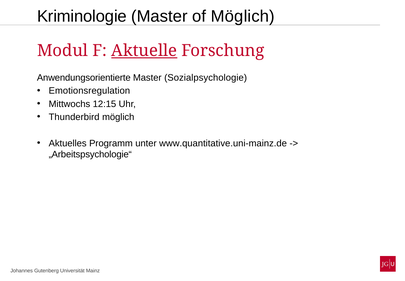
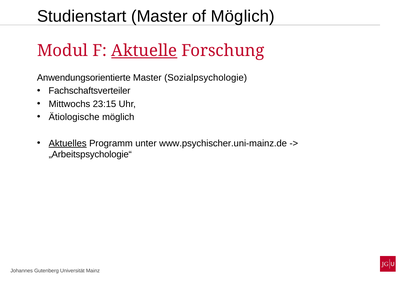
Kriminologie: Kriminologie -> Studienstart (82, 16)
Emotionsregulation: Emotionsregulation -> Fachschaftsverteiler (89, 91)
12:15: 12:15 -> 23:15 (104, 104)
Thunderbird: Thunderbird -> Ätiologische (74, 117)
Aktuelles underline: none -> present (68, 143)
www.quantitative.uni-mainz.de: www.quantitative.uni-mainz.de -> www.psychischer.uni-mainz.de (223, 143)
